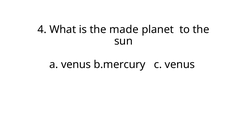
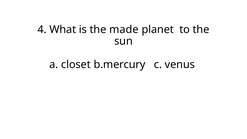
a venus: venus -> closet (76, 64)
